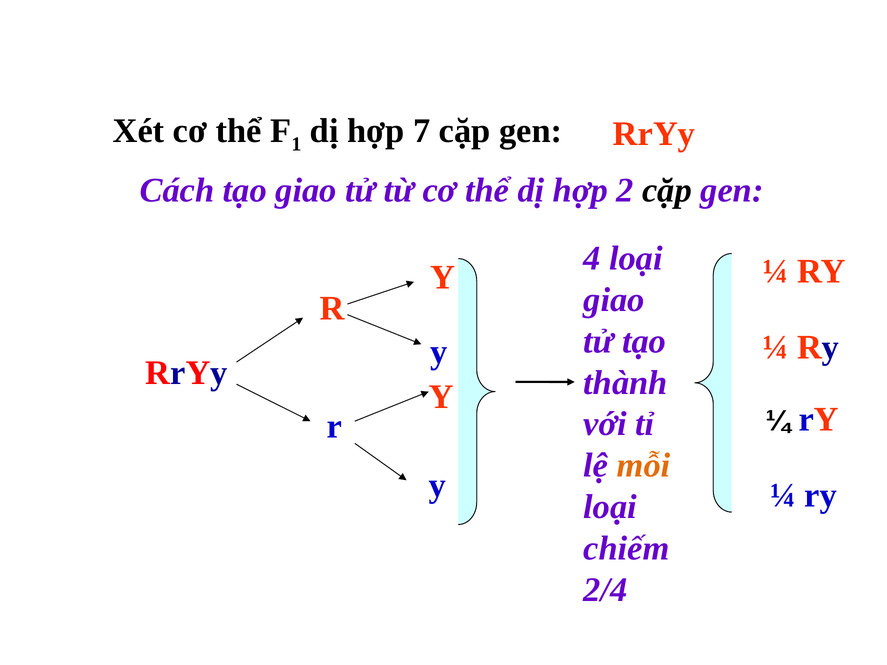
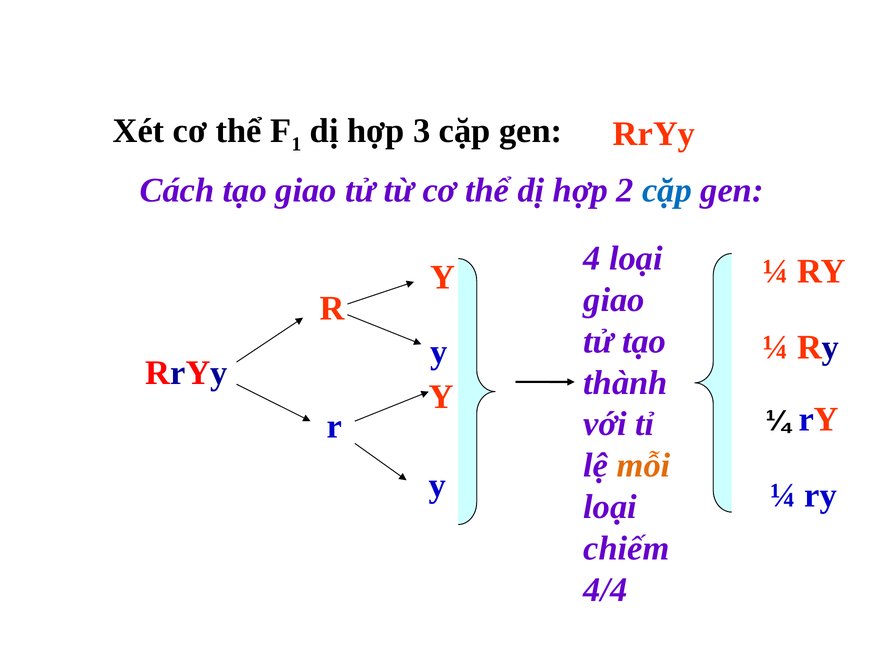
7: 7 -> 3 (422, 131)
cặp colour: black -> blue (667, 190)
2/4: 2/4 -> 4/4 (605, 590)
